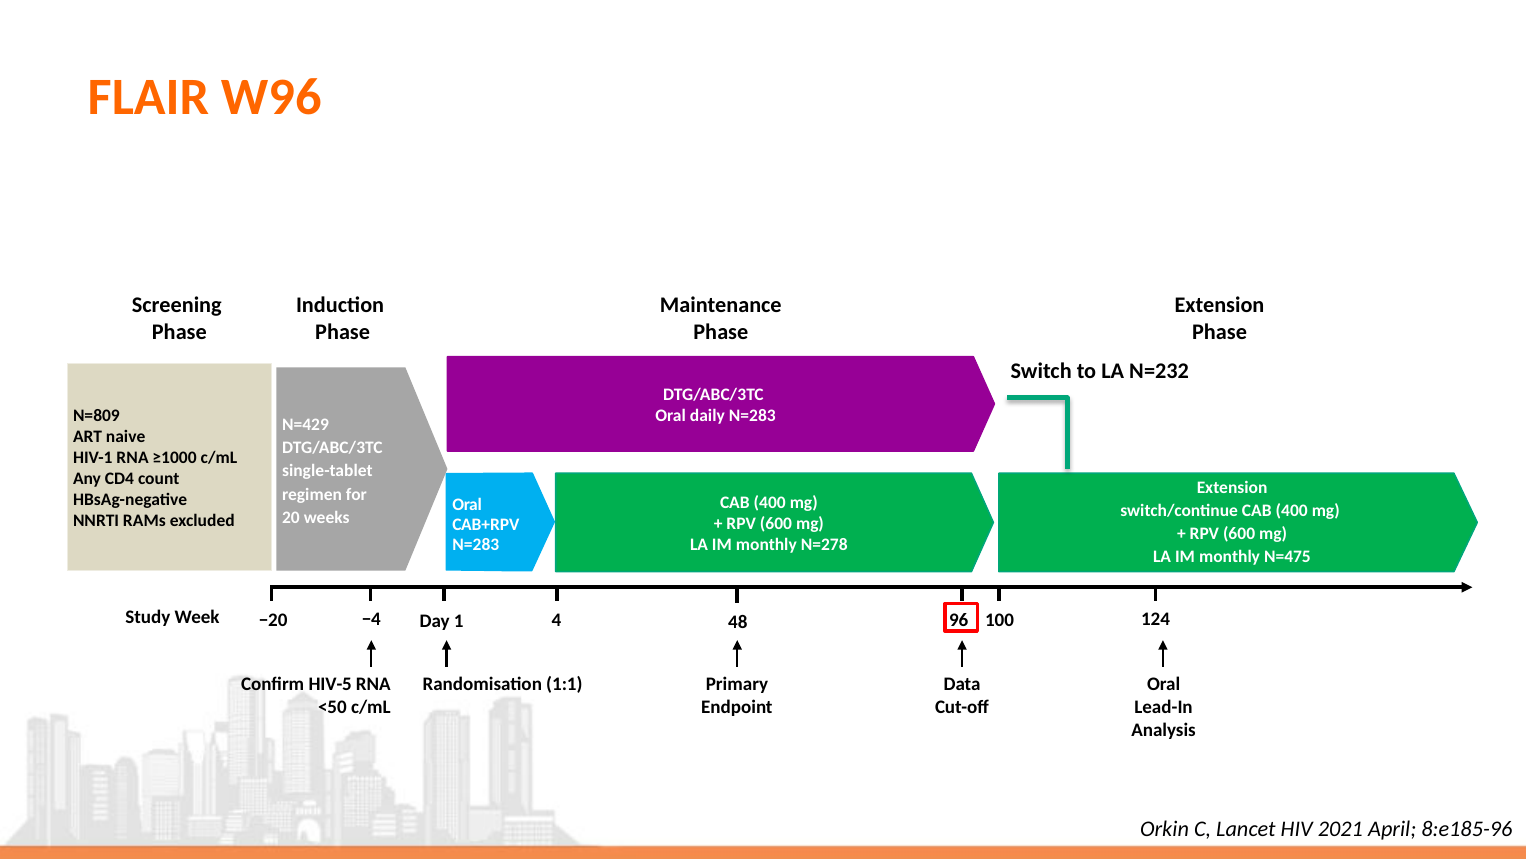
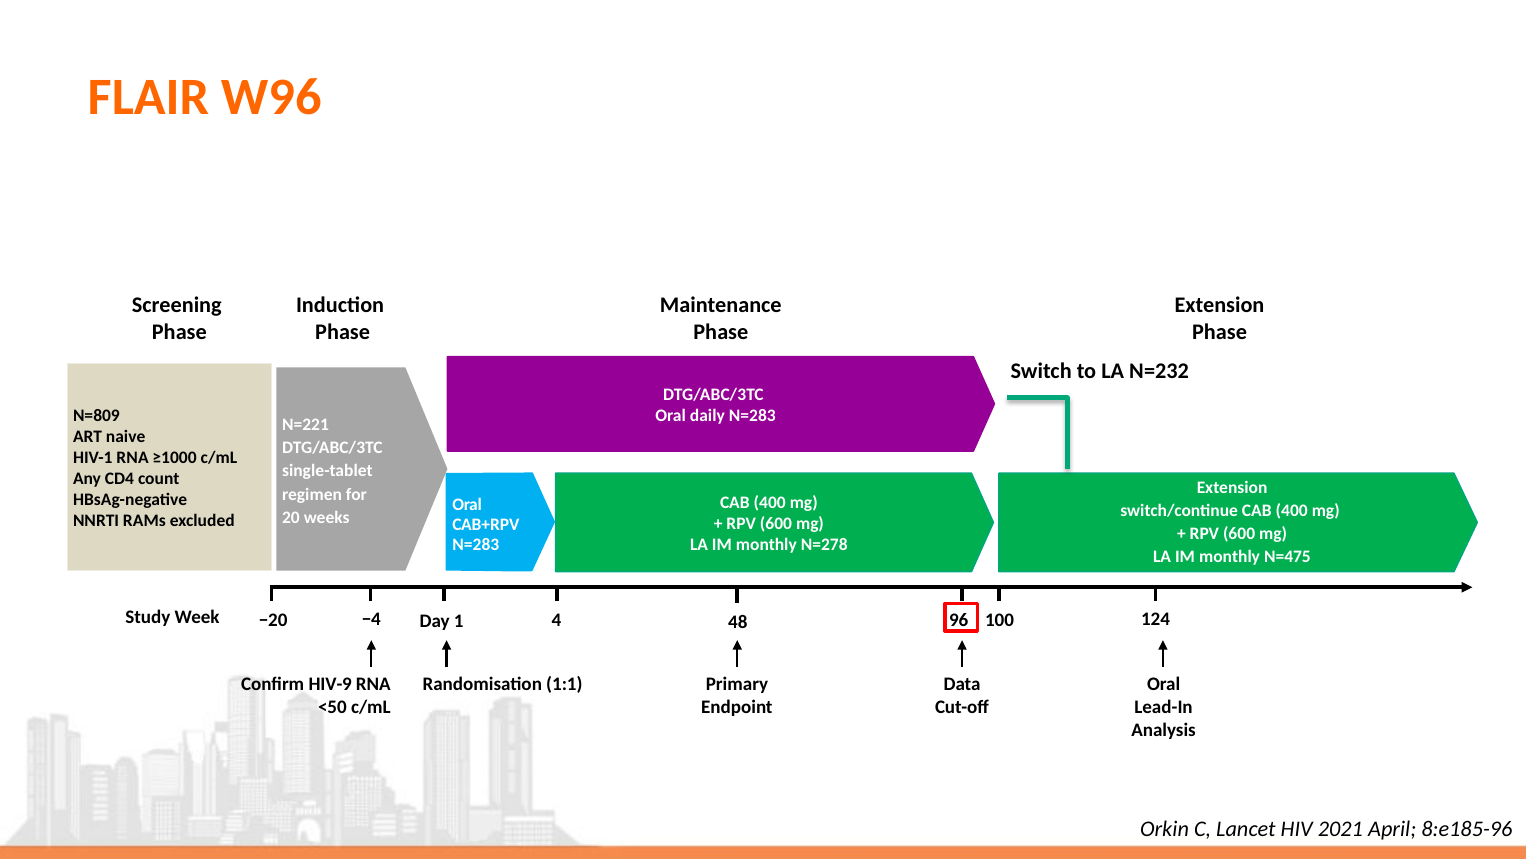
N=429: N=429 -> N=221 (306, 425)
HIV-5: HIV-5 -> HIV-9 (330, 684)
